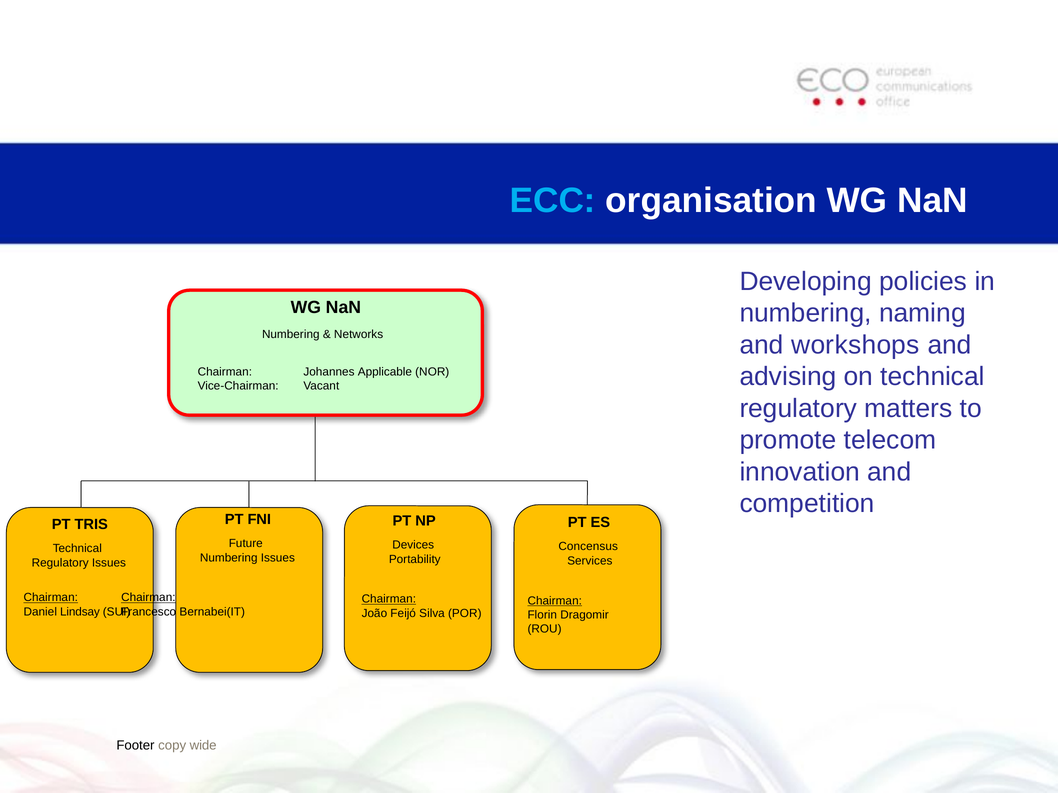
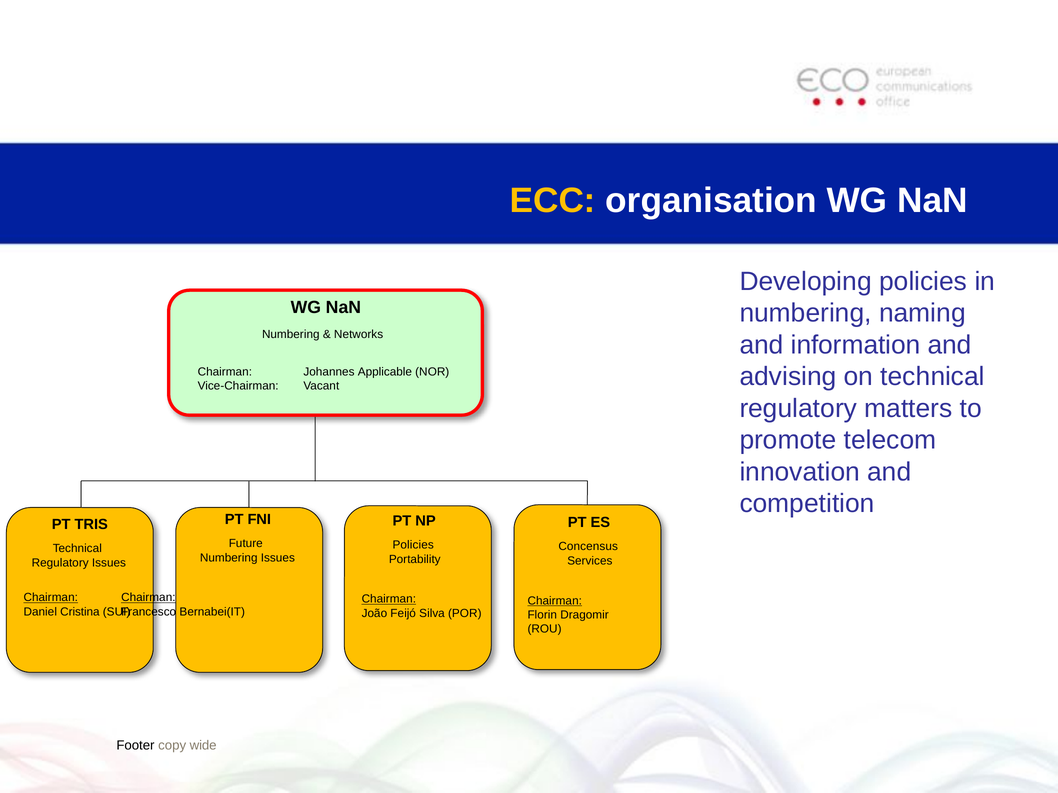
ECC colour: light blue -> yellow (553, 201)
workshops: workshops -> information (856, 345)
Devices: Devices -> Policies (413, 545)
Lindsay: Lindsay -> Cristina (80, 612)
